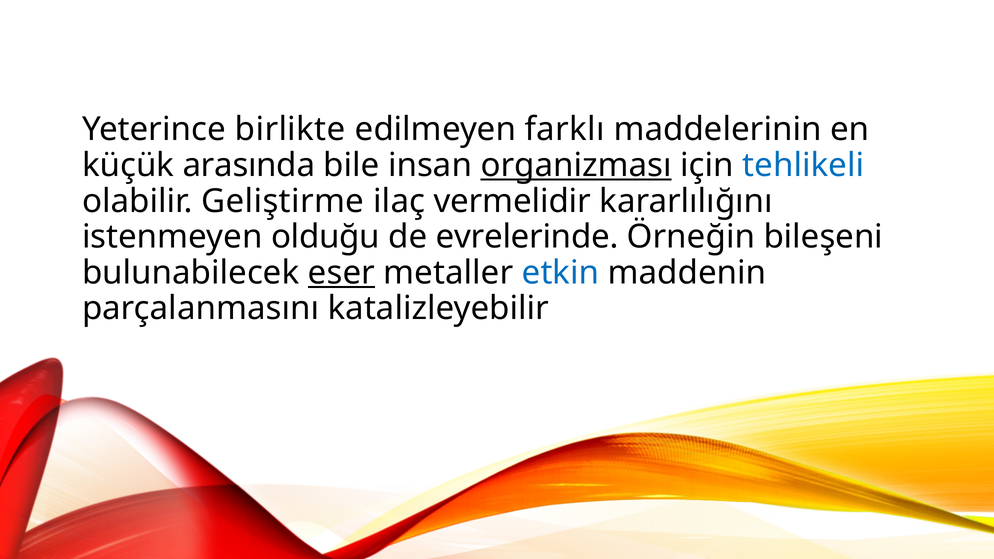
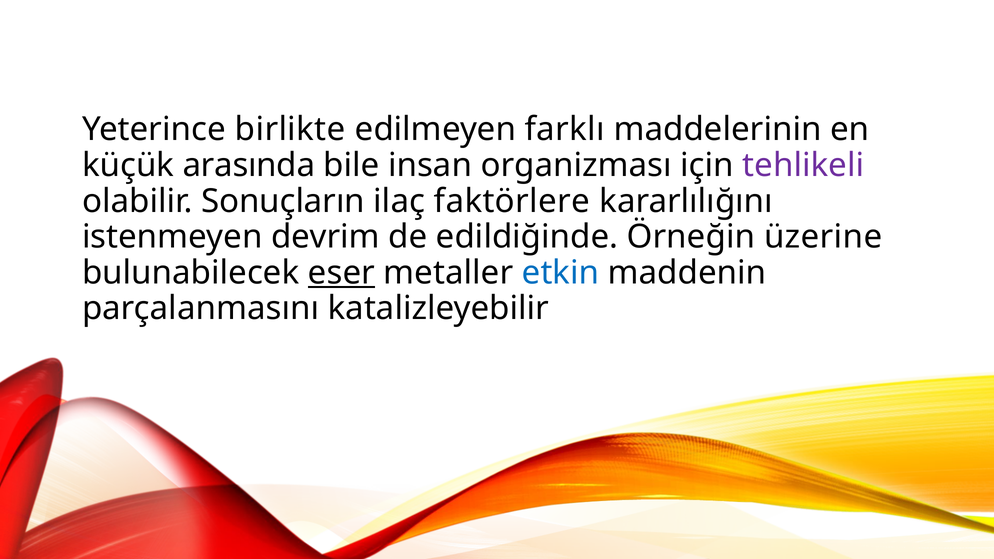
organizması underline: present -> none (576, 165)
tehlikeli colour: blue -> purple (803, 165)
Geliştirme: Geliştirme -> Sonuçların (283, 201)
vermelidir: vermelidir -> faktörlere (512, 201)
olduğu: olduğu -> devrim (325, 237)
evrelerinde: evrelerinde -> edildiğinde (527, 237)
bileşeni: bileşeni -> üzerine (823, 237)
